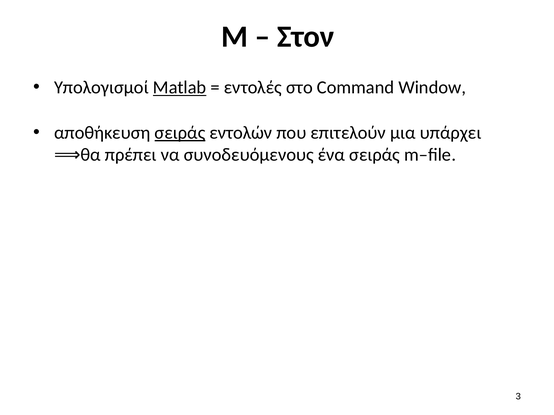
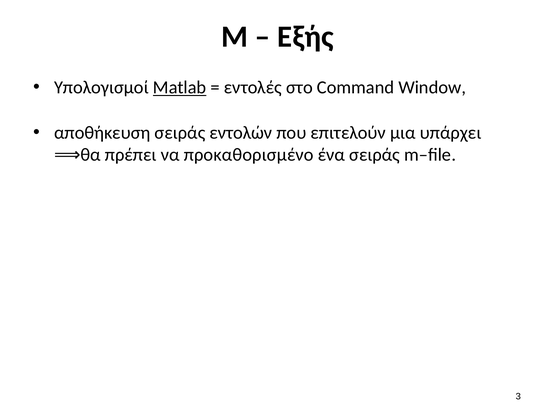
Στον: Στον -> Εξής (305, 37)
σειράς underline: present -> none (180, 133)
συνοδευόμενους: συνοδευόμενους -> προκαθορισμένο (249, 155)
